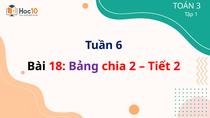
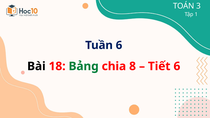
Bảng colour: purple -> green (84, 66)
chia 2: 2 -> 8 (133, 66)
Tiết 2: 2 -> 6 (177, 66)
